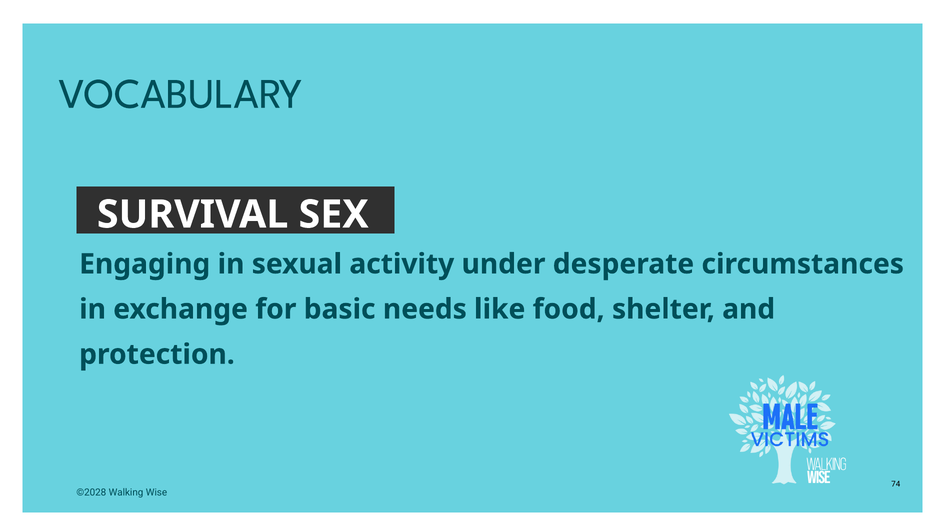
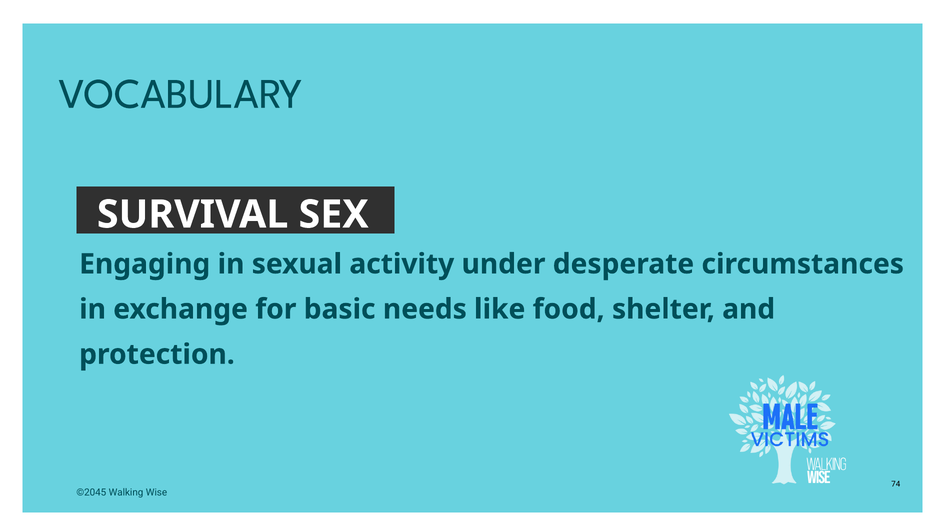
©2028: ©2028 -> ©2045 (91, 492)
